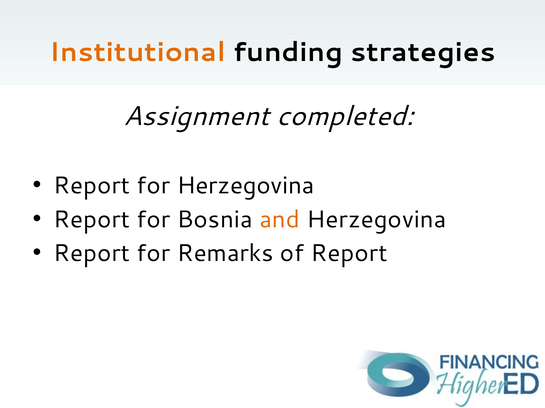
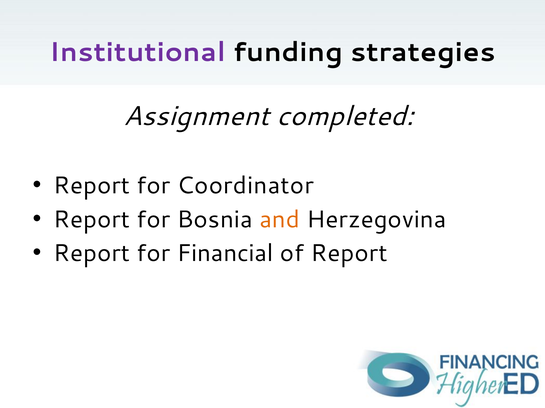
Institutional colour: orange -> purple (137, 52)
for Herzegovina: Herzegovina -> Coordinator (245, 186)
Remarks: Remarks -> Financial (225, 254)
